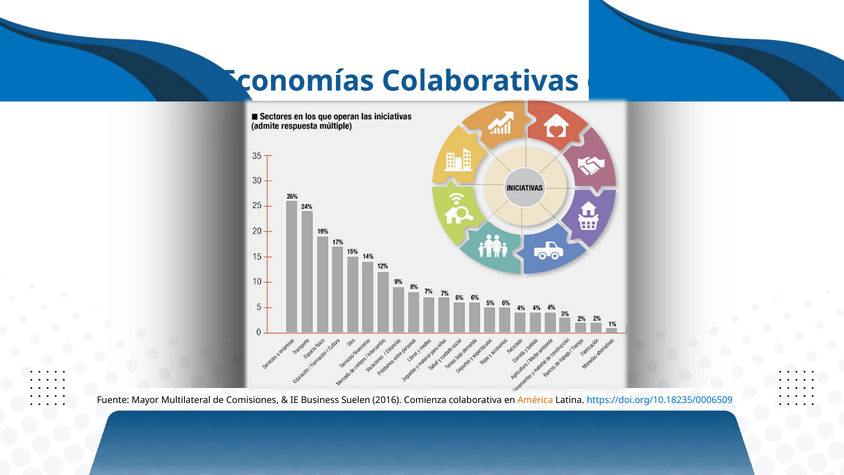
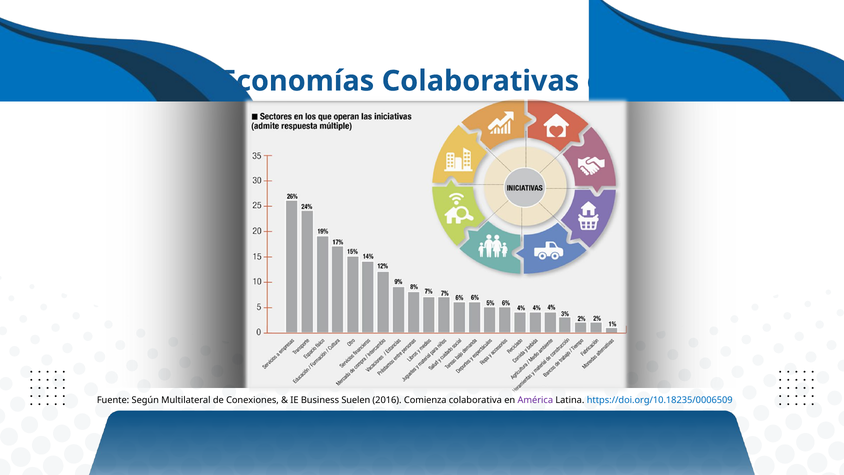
Mayor: Mayor -> Según (145, 400)
Comisiones: Comisiones -> Conexiones (252, 400)
América colour: orange -> purple (535, 400)
